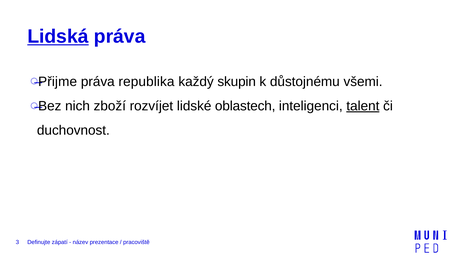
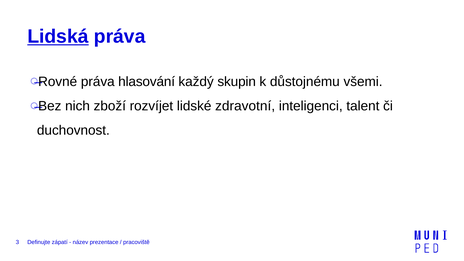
Přijme: Přijme -> Rovné (58, 82)
republika: republika -> hlasování (147, 82)
oblastech: oblastech -> zdravotní (245, 106)
talent underline: present -> none (363, 106)
